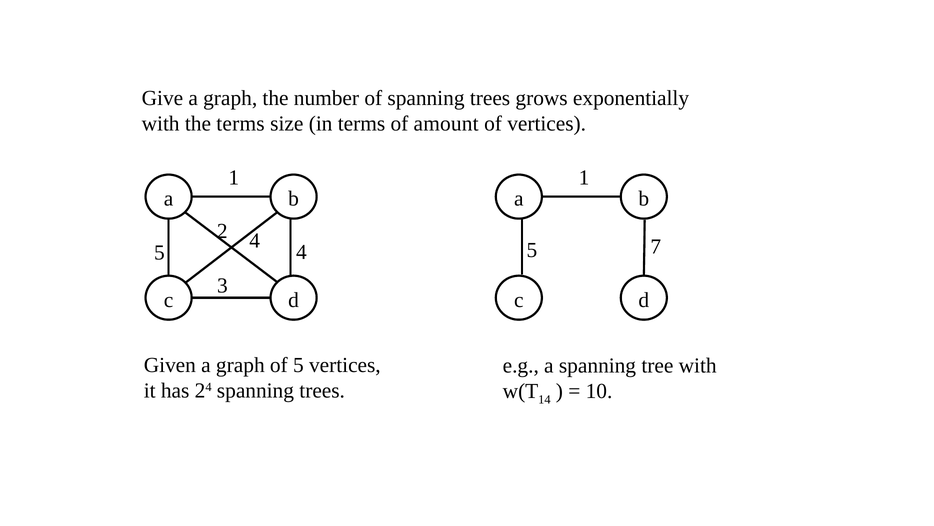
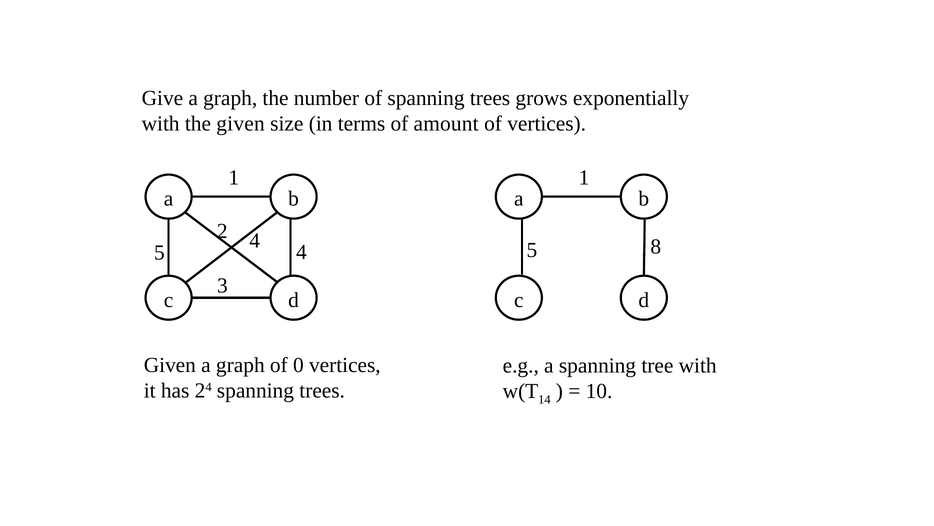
the terms: terms -> given (241, 123)
7: 7 -> 8 (656, 246)
of 5: 5 -> 0 (298, 365)
